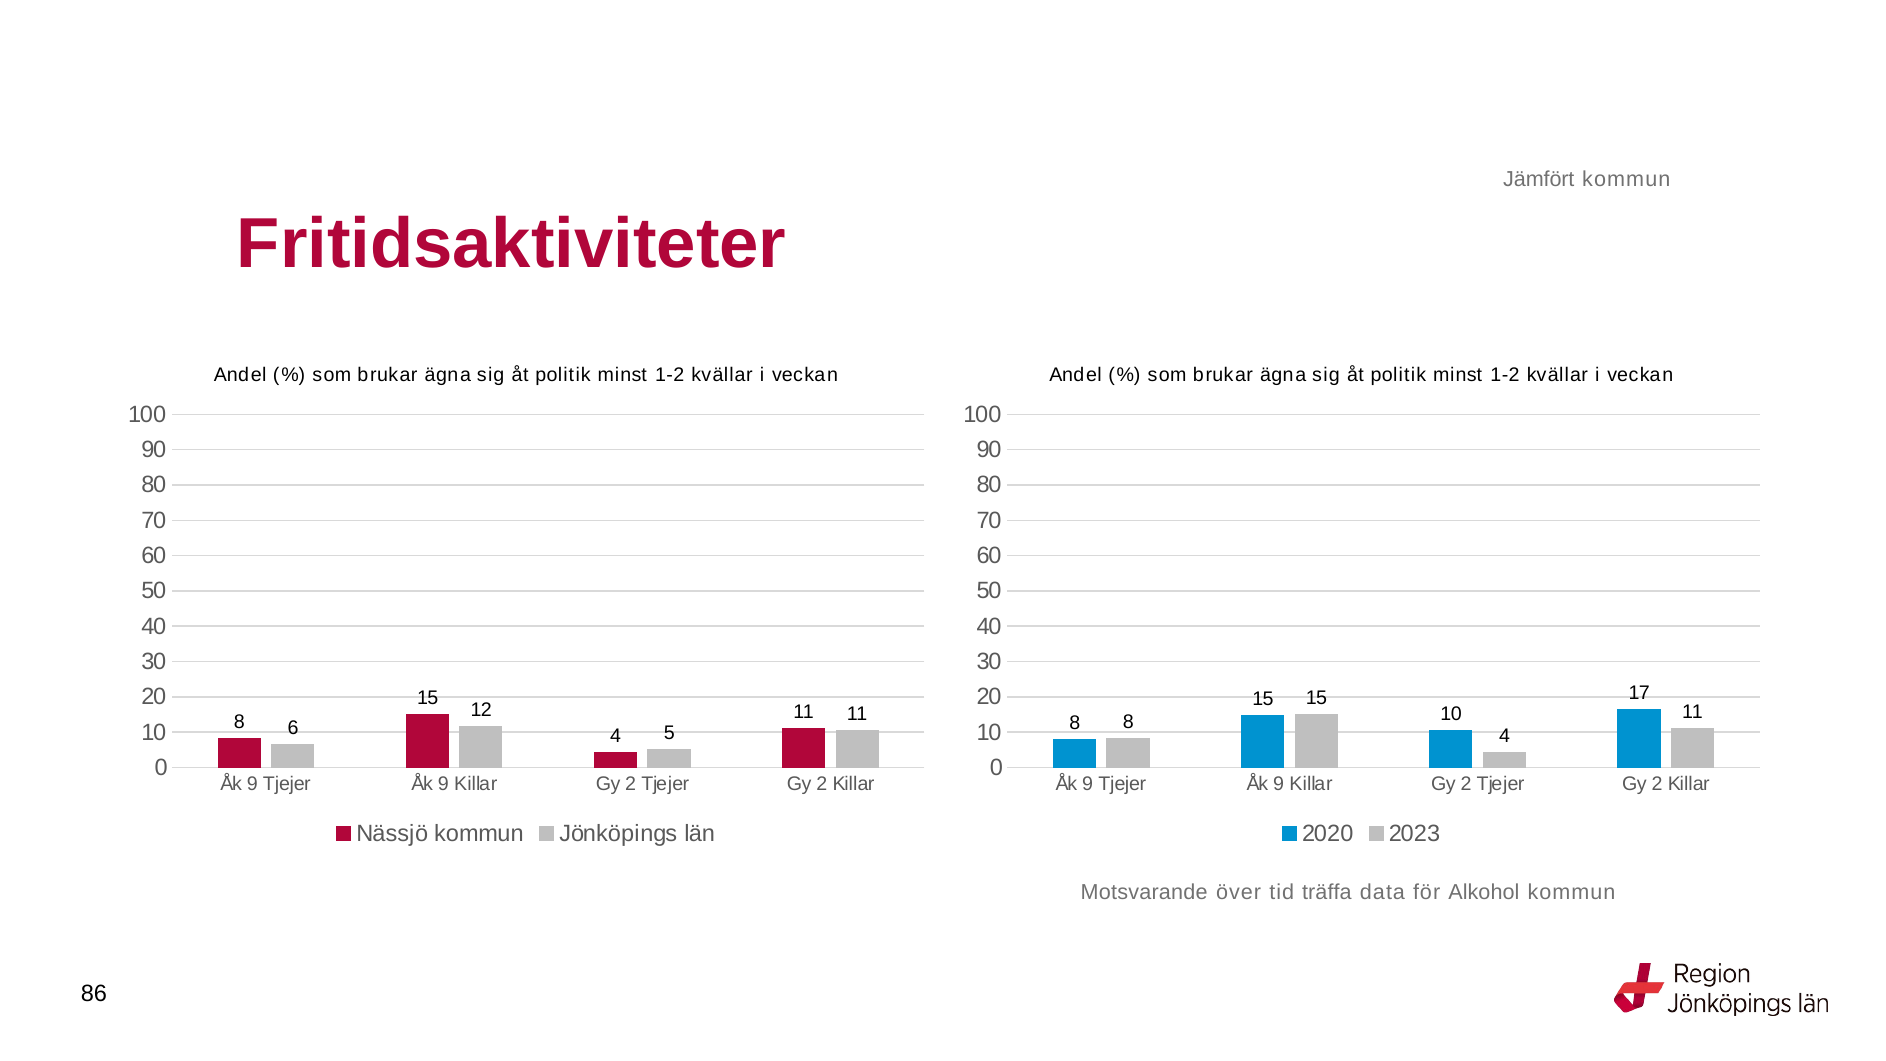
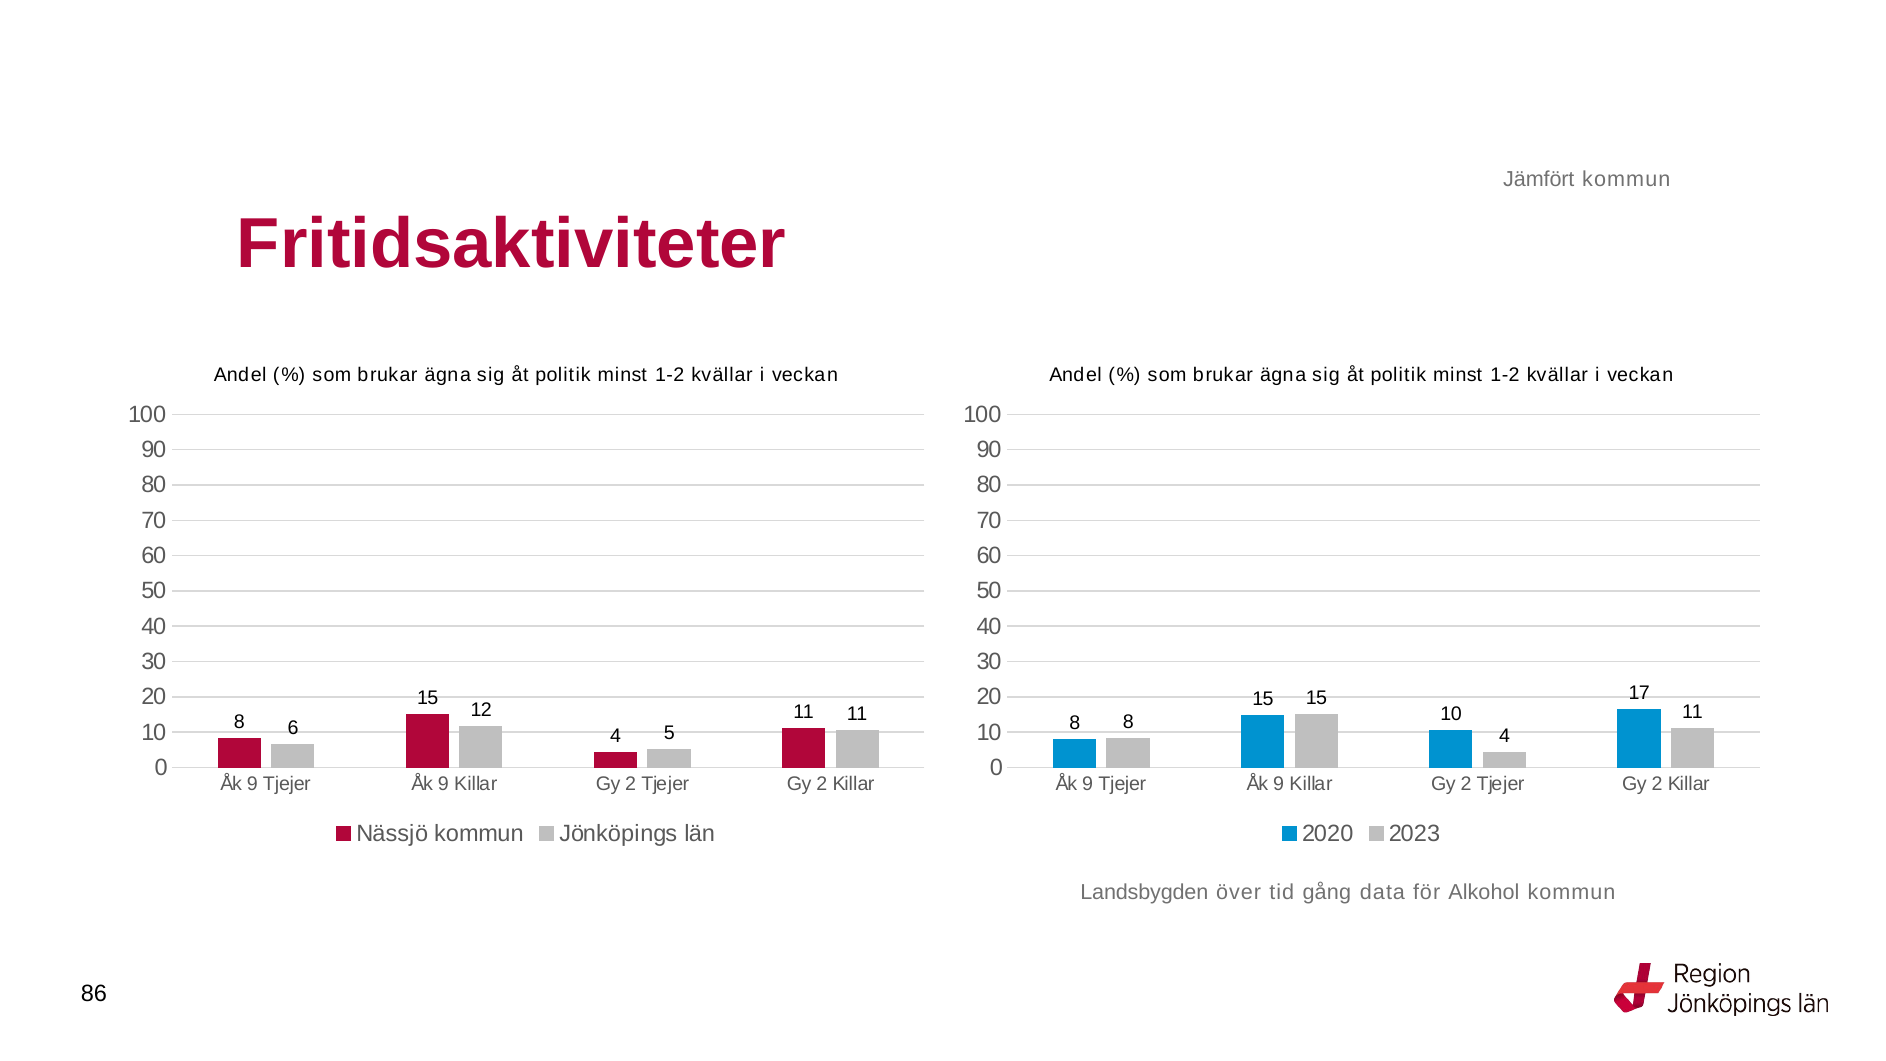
Motsvarande: Motsvarande -> Landsbygden (1144, 892)
träffa: träffa -> gång (1327, 892)
